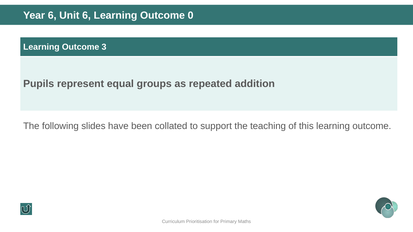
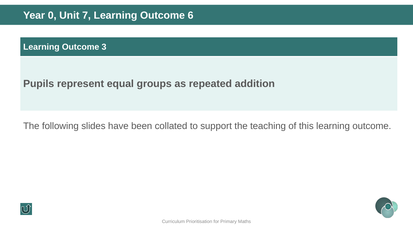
Year 6: 6 -> 0 (52, 15)
Unit 6: 6 -> 7 (87, 15)
0: 0 -> 6 (191, 15)
